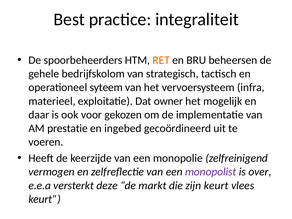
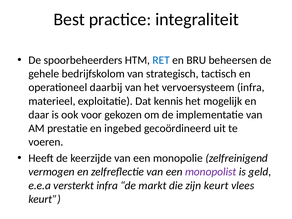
RET colour: orange -> blue (161, 60)
syteem: syteem -> daarbij (106, 87)
owner: owner -> kennis (168, 101)
over: over -> geld (260, 172)
versterkt deze: deze -> infra (107, 185)
